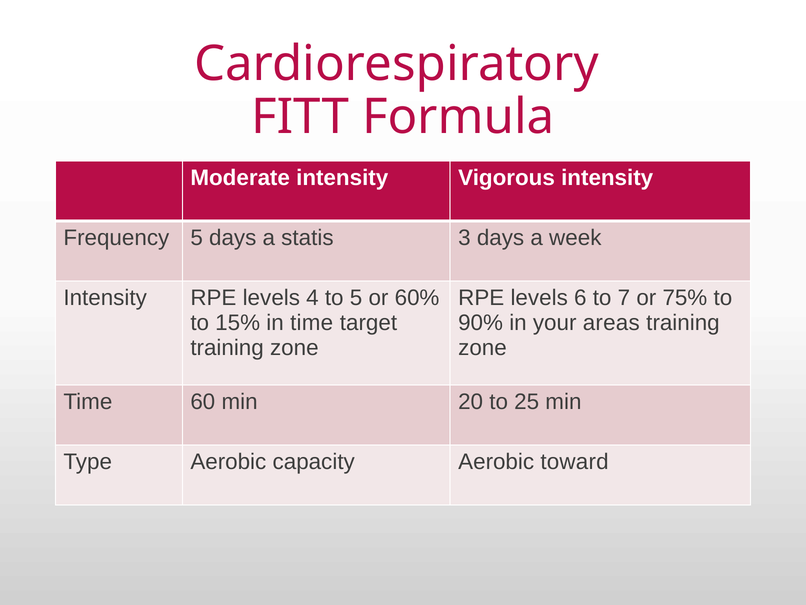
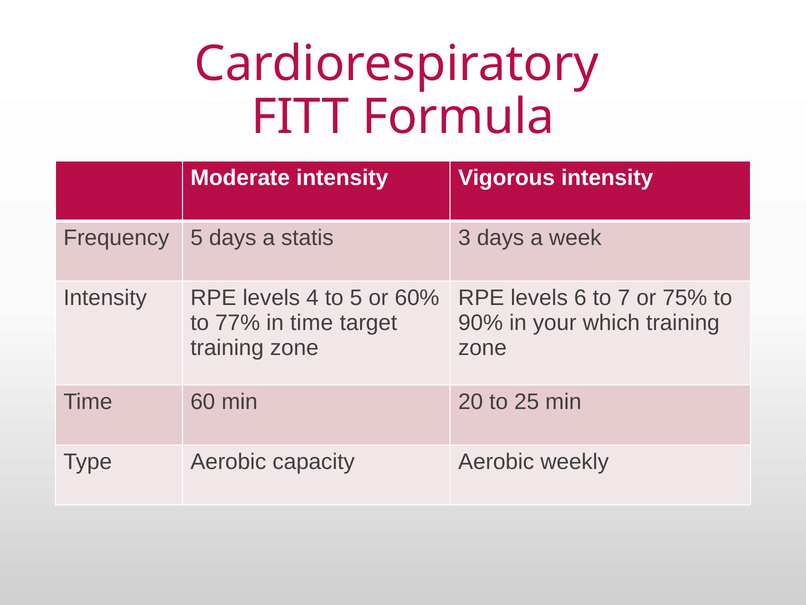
15%: 15% -> 77% (238, 323)
areas: areas -> which (611, 323)
toward: toward -> weekly (575, 461)
